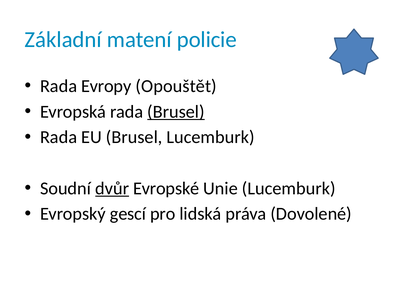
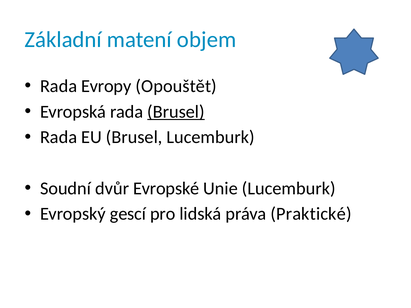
policie: policie -> objem (207, 40)
dvůr underline: present -> none (112, 189)
Dovolené: Dovolené -> Praktické (311, 214)
